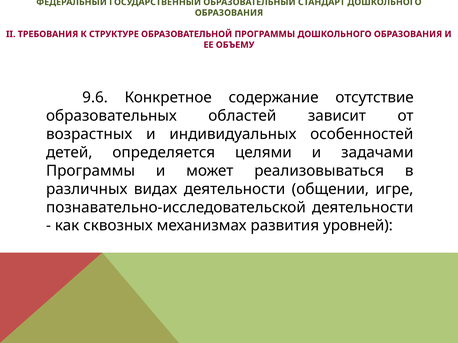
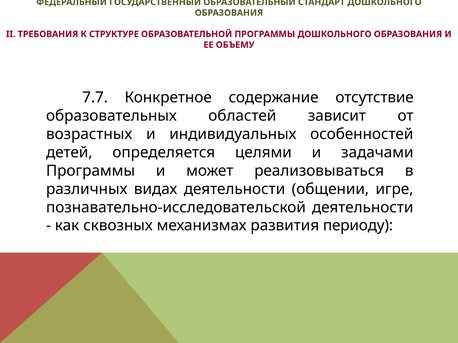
9.6: 9.6 -> 7.7 (95, 98)
уровней: уровней -> периоду (358, 226)
